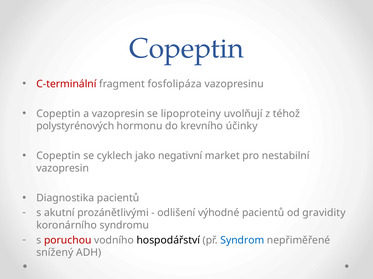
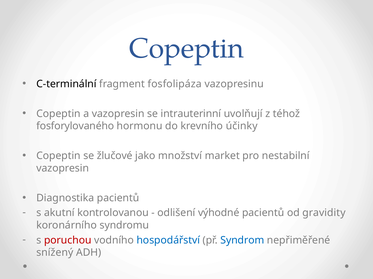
C-terminální colour: red -> black (66, 84)
lipoproteiny: lipoproteiny -> intrauterinní (191, 114)
polystyrénových: polystyrénových -> fosforylovaného (75, 126)
cyklech: cyklech -> žlučové (115, 156)
negativní: negativní -> množství (180, 156)
prozánětlivými: prozánětlivými -> kontrolovanou (113, 213)
hospodářství colour: black -> blue (168, 241)
